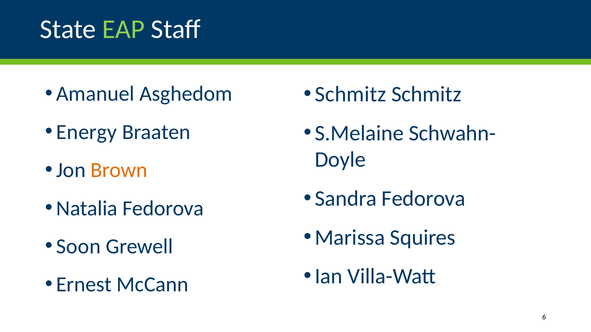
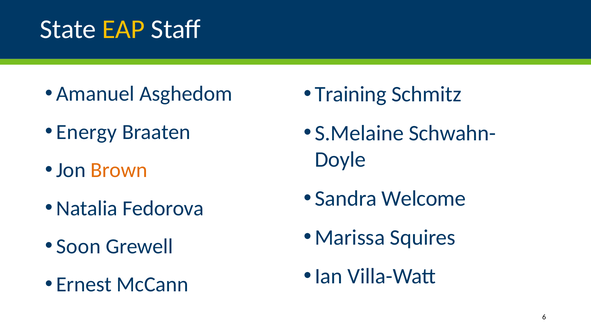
EAP colour: light green -> yellow (124, 29)
Schmitz: Schmitz -> Training (351, 94)
Sandra Fedorova: Fedorova -> Welcome (424, 199)
